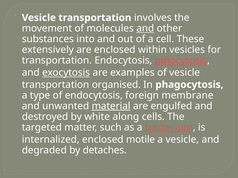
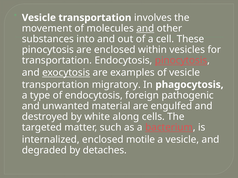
extensively: extensively -> pinocytosis (48, 50)
organised: organised -> migratory (116, 85)
membrane: membrane -> pathogenic (188, 96)
material underline: present -> none (111, 106)
